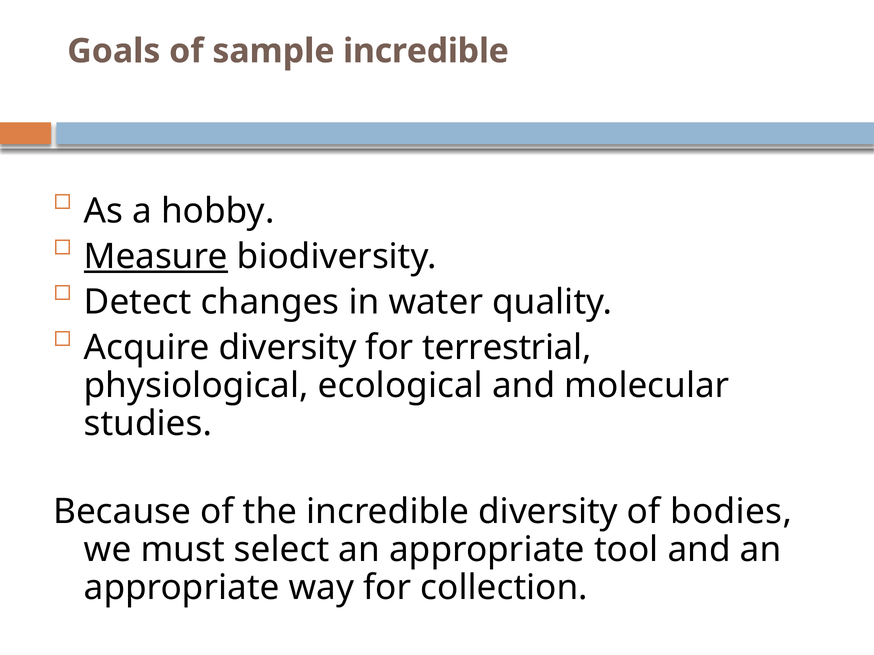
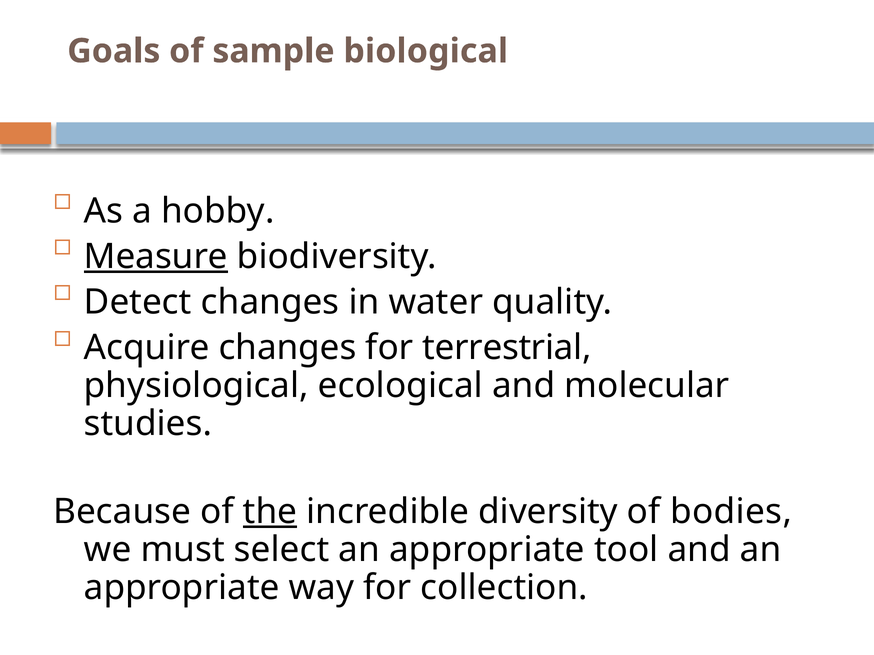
sample incredible: incredible -> biological (426, 51)
Acquire diversity: diversity -> changes (288, 348)
the underline: none -> present (270, 512)
